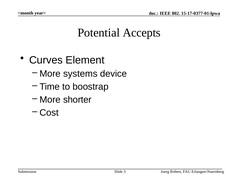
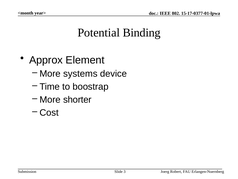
Accepts: Accepts -> Binding (142, 33)
Curves: Curves -> Approx (46, 60)
